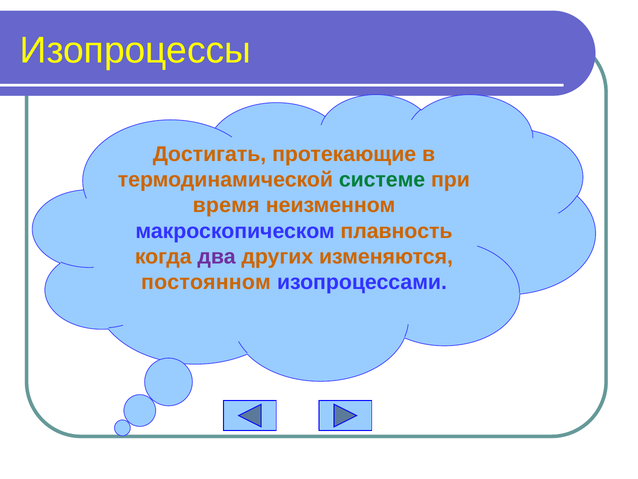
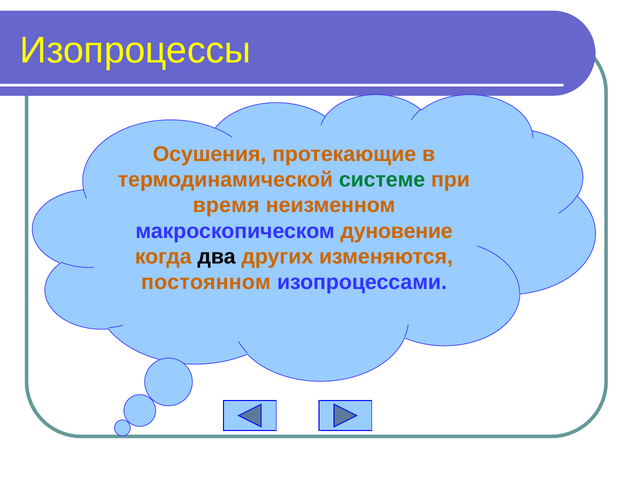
Достигать: Достигать -> Осушения (210, 154)
плавность: плавность -> дуновение (397, 231)
два colour: purple -> black (217, 256)
